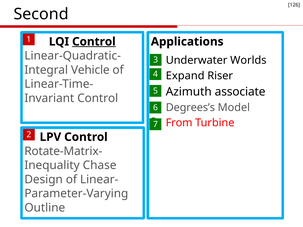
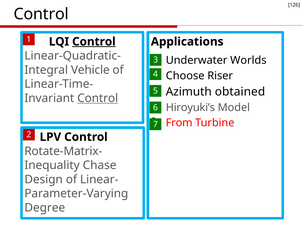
Second: Second -> Control (41, 14)
Expand: Expand -> Choose (185, 76)
associate: associate -> obtained (240, 92)
Control underline: none -> present (98, 98)
Degrees’s: Degrees’s -> Hiroyuki’s (190, 108)
Outline: Outline -> Degree (45, 208)
